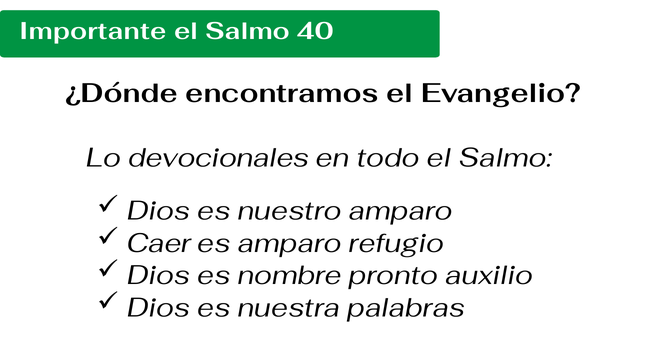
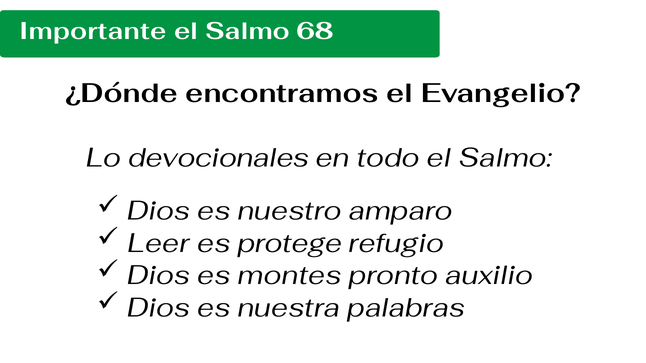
40: 40 -> 68 (315, 31)
Caer: Caer -> Leer (159, 244)
es amparo: amparo -> protege (290, 244)
nombre: nombre -> montes (290, 276)
